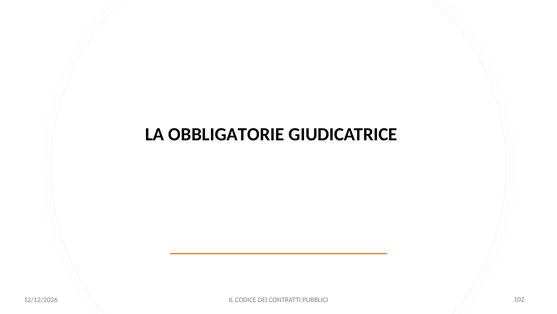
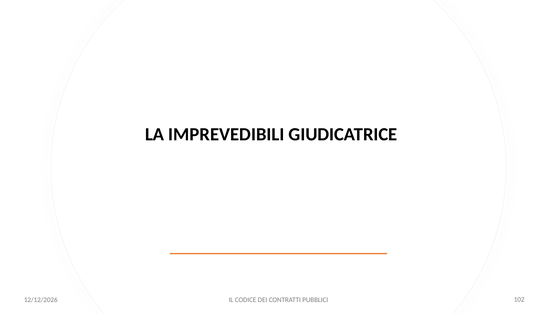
OBBLIGATORIE: OBBLIGATORIE -> IMPREVEDIBILI (226, 134)
